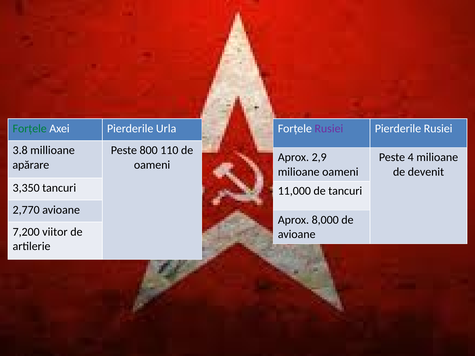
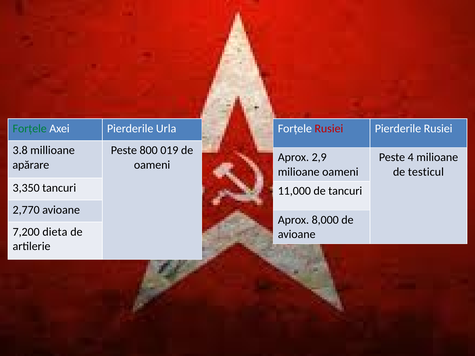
Rusiei colour: purple -> red (329, 129)
110: 110 -> 019 (169, 151)
devenit: devenit -> testicul (426, 172)
viitor: viitor -> dieta (55, 232)
